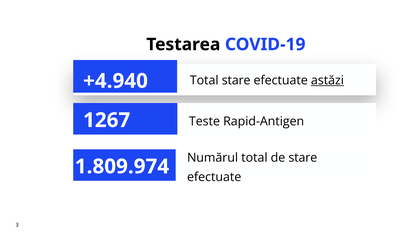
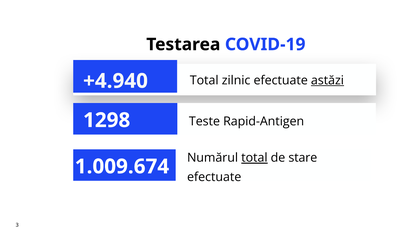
Total stare: stare -> zilnic (236, 80)
1267: 1267 -> 1298 (107, 120)
total underline: none -> present (254, 158)
1.809.974: 1.809.974 -> 1.009.674 (122, 166)
